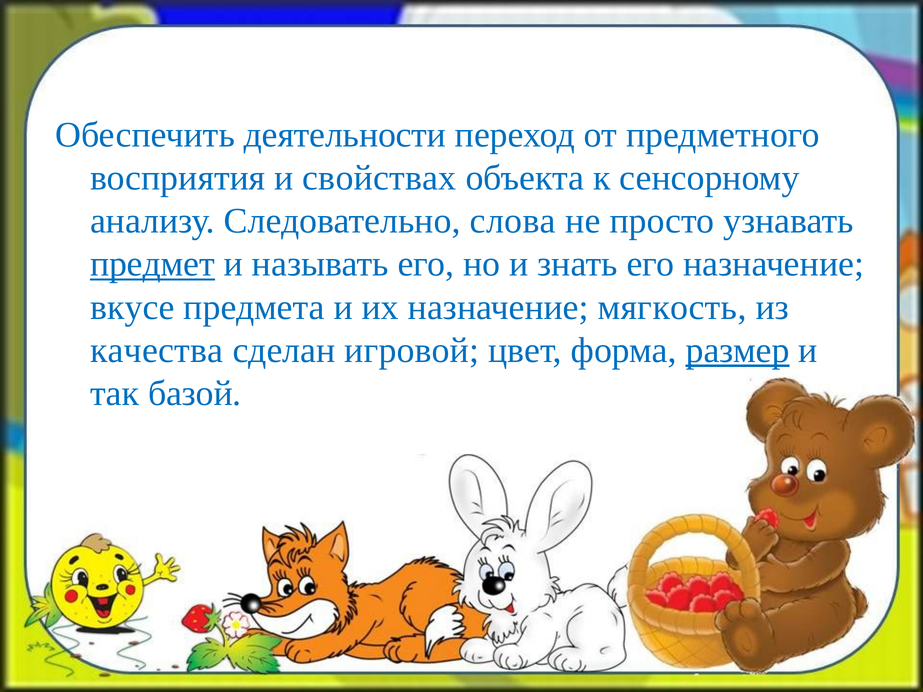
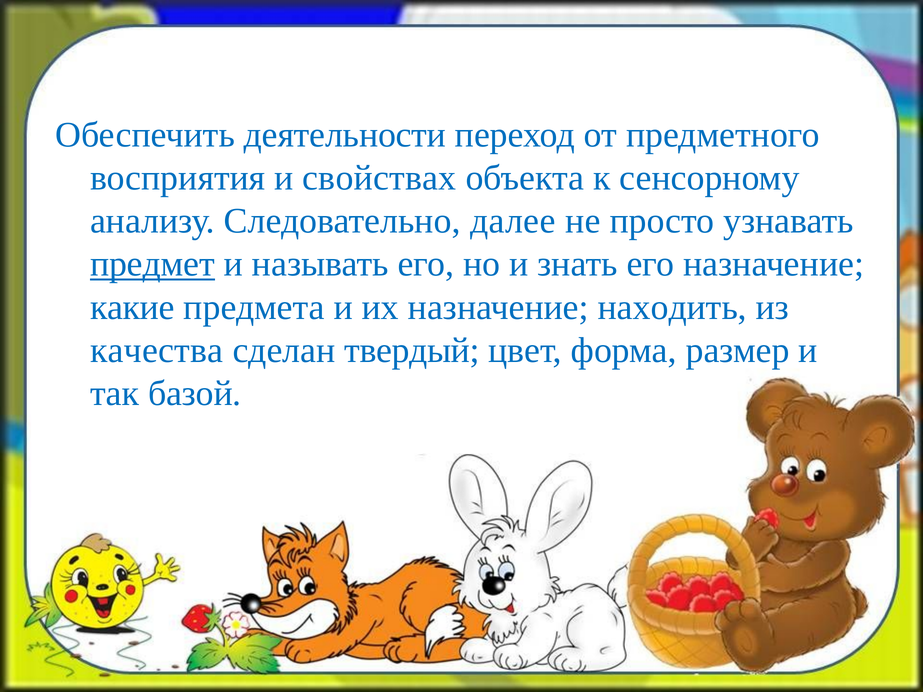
слова: слова -> далее (513, 221)
вкусе: вкусе -> какие (132, 307)
мягкость: мягкость -> находить (672, 307)
игровой: игровой -> твердый (412, 350)
размер underline: present -> none (738, 350)
